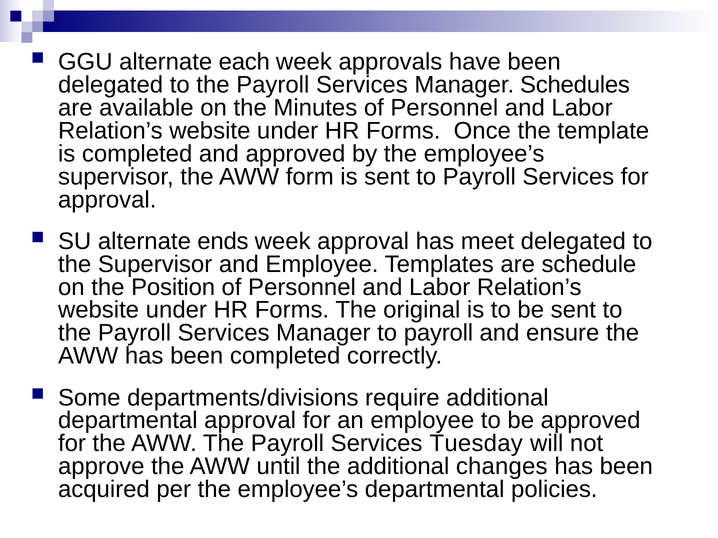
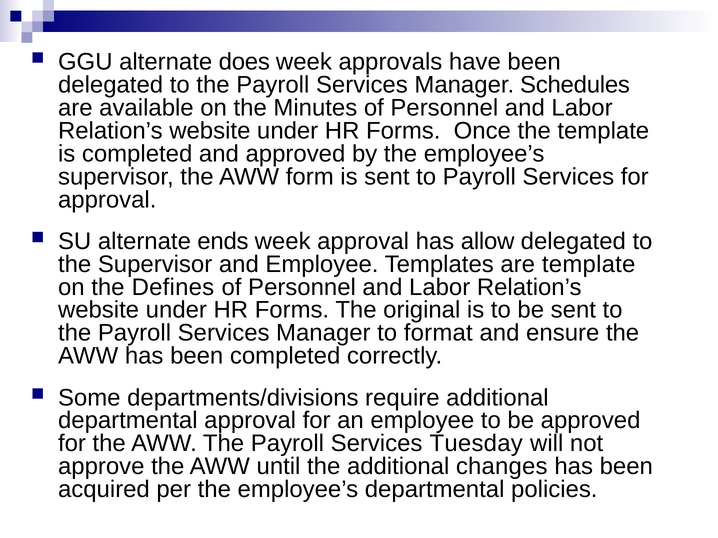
each: each -> does (244, 62)
meet: meet -> allow (488, 241)
are schedule: schedule -> template (589, 264)
Position: Position -> Defines (173, 287)
Manager to payroll: payroll -> format (438, 333)
